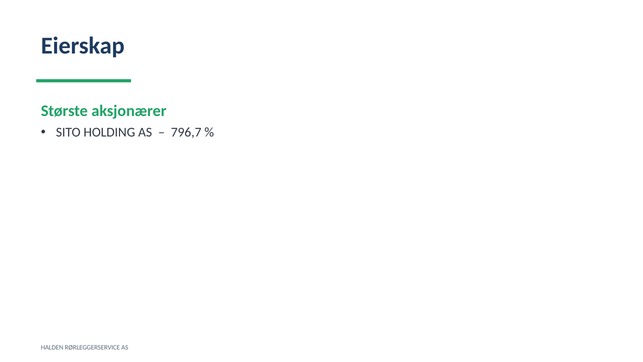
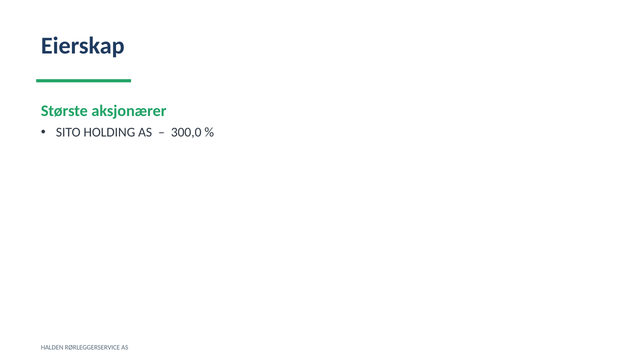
796,7: 796,7 -> 300,0 (186, 132)
